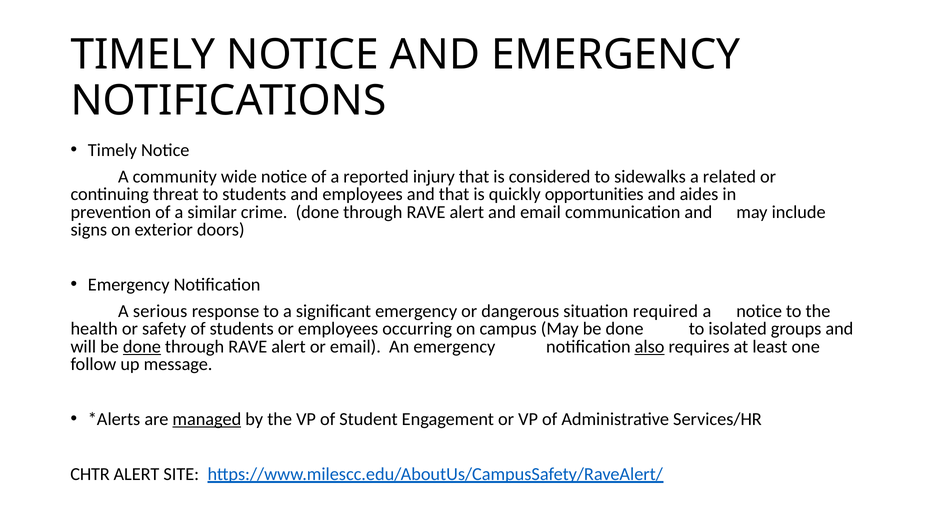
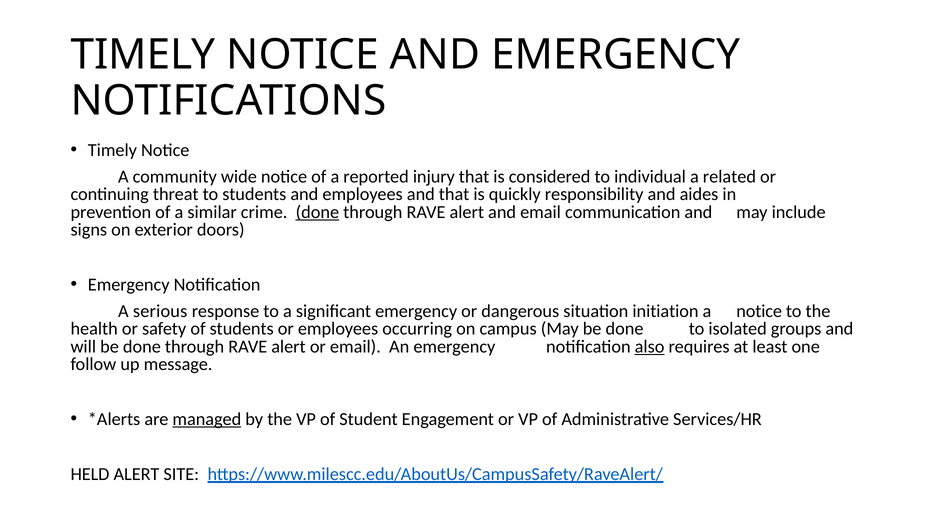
sidewalks: sidewalks -> individual (650, 177)
opportunities: opportunities -> responsibility (594, 194)
done underline: none -> present (317, 212)
required: required -> initiation (666, 311)
done underline: present -> none (142, 347)
CHTR: CHTR -> HELD (90, 474)
